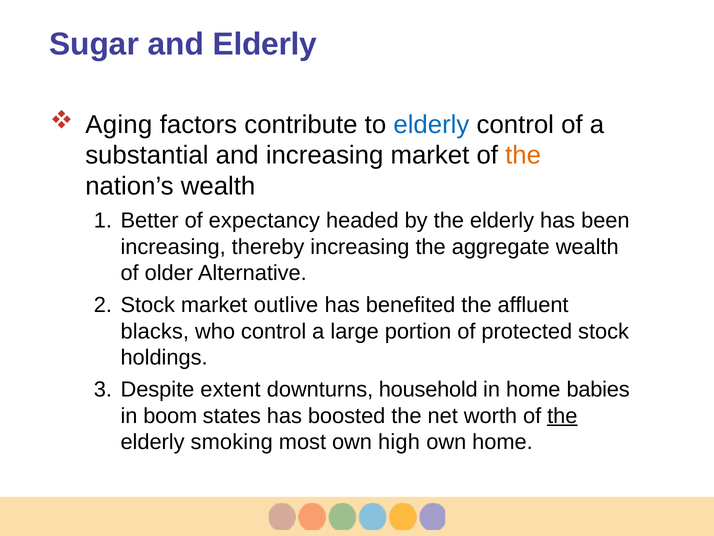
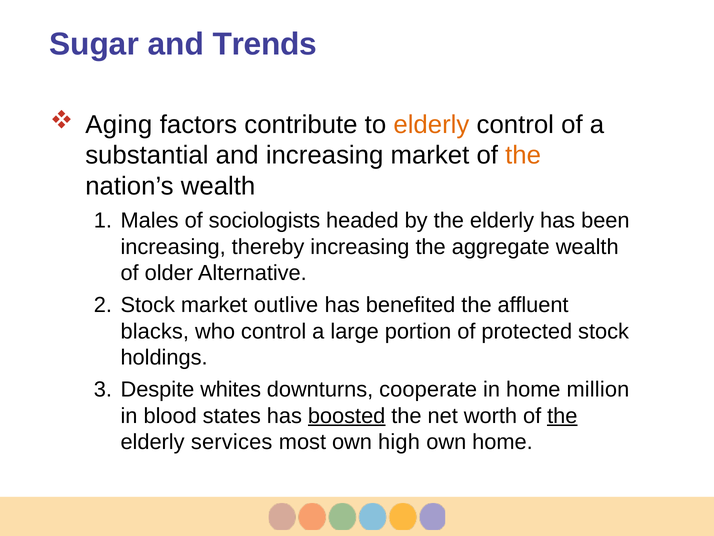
and Elderly: Elderly -> Trends (265, 44)
elderly colour: blue -> orange (431, 124)
Better: Better -> Males (150, 220)
expectancy: expectancy -> sociologists (264, 220)
extent: extent -> whites (231, 389)
household: household -> cooperate (428, 389)
babies: babies -> million (598, 389)
boom: boom -> blood (170, 416)
boosted underline: none -> present (347, 416)
smoking: smoking -> services (232, 442)
